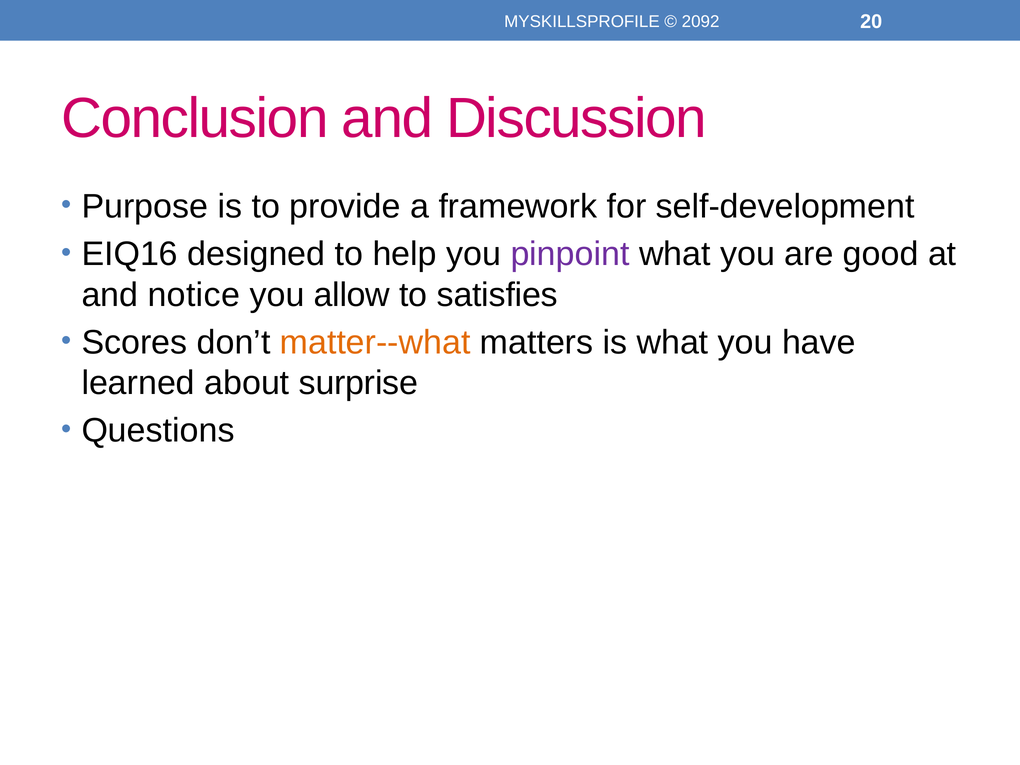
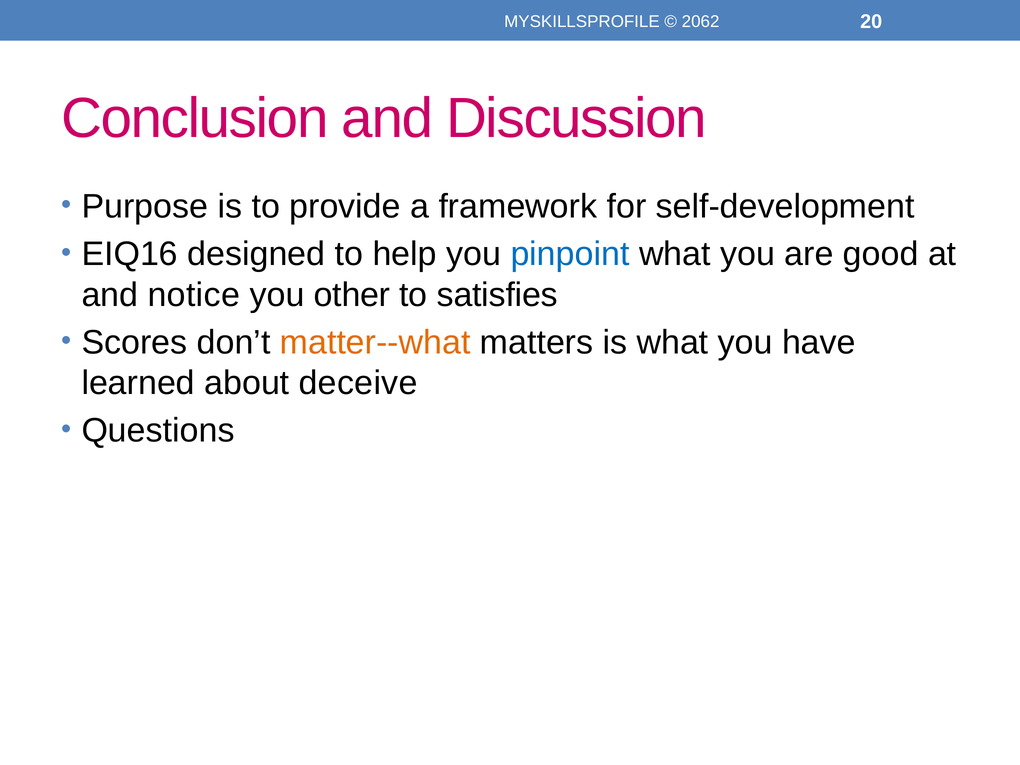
2092: 2092 -> 2062 (701, 22)
pinpoint colour: purple -> blue (570, 254)
allow: allow -> other (352, 295)
surprise: surprise -> deceive (358, 383)
